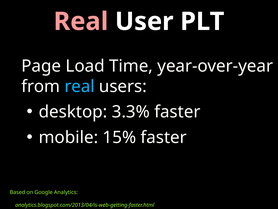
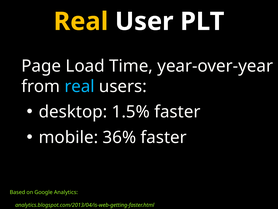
Real colour: pink -> yellow (81, 21)
3.3%: 3.3% -> 1.5% (131, 112)
15%: 15% -> 36% (119, 137)
